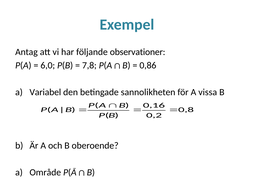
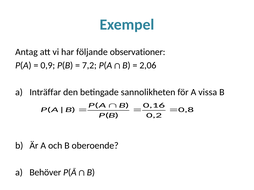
6,0: 6,0 -> 0,9 (48, 66)
7,8: 7,8 -> 7,2 (89, 66)
0,86: 0,86 -> 2,06 (148, 66)
Variabel: Variabel -> Inträffar (45, 92)
Område: Område -> Behöver (45, 173)
